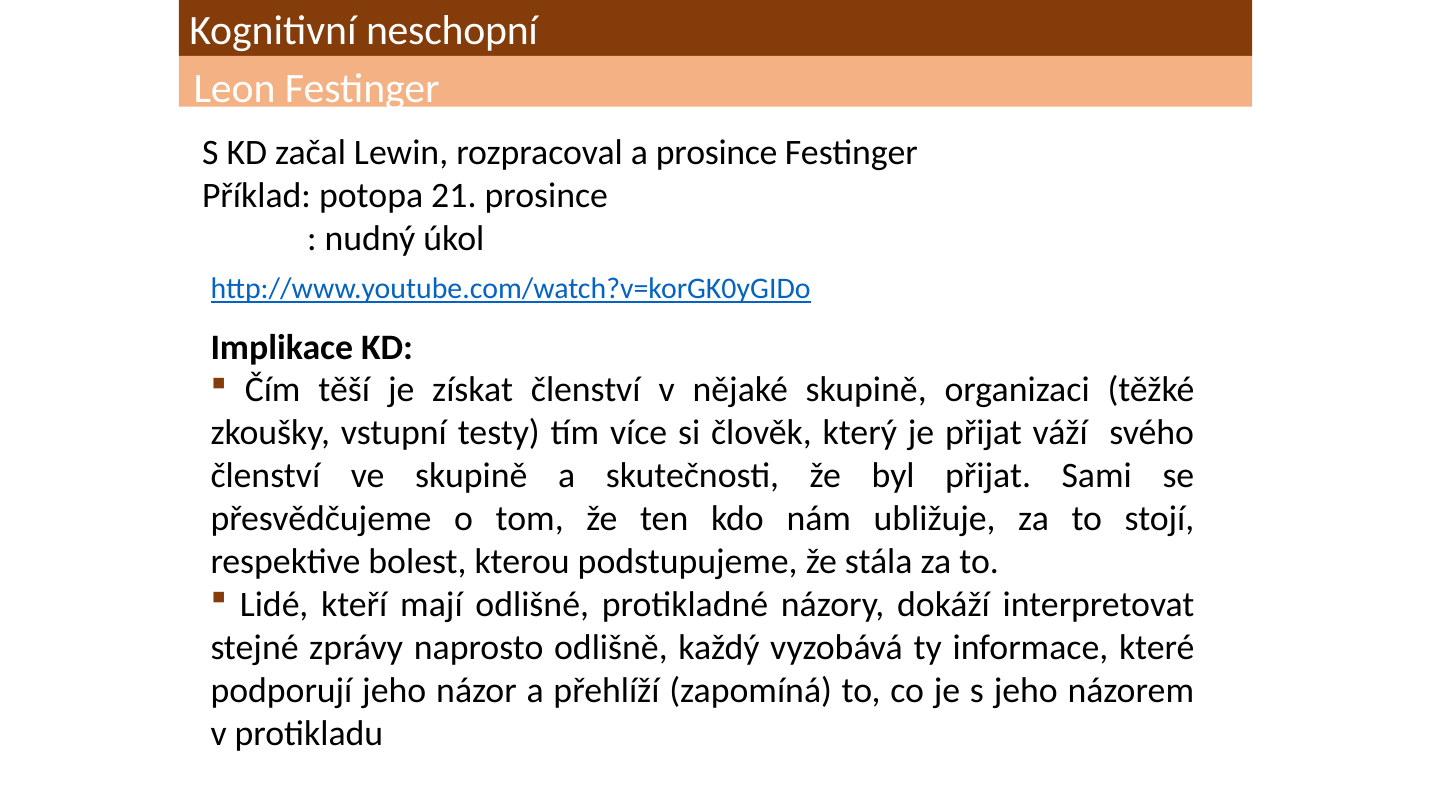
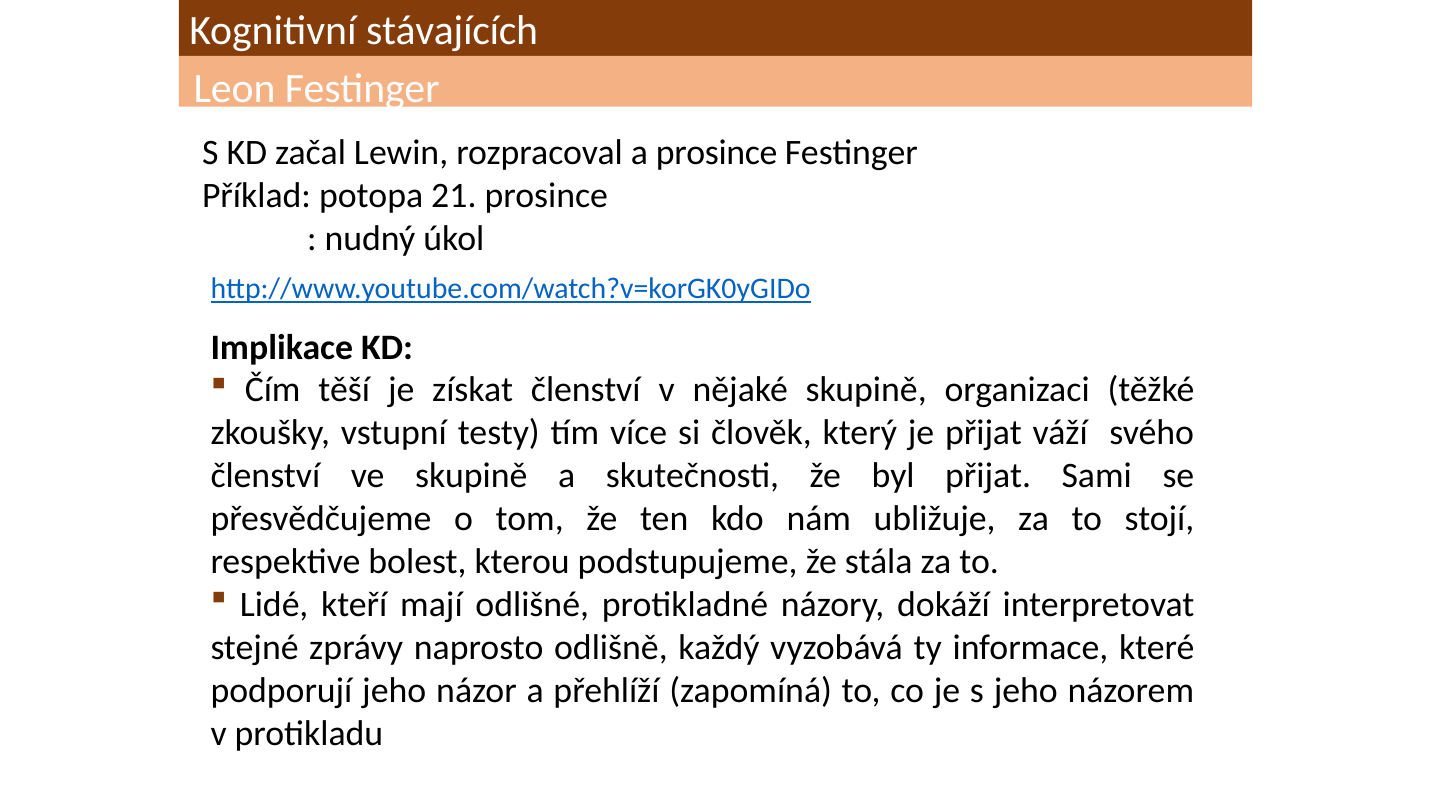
neschopní: neschopní -> stávajících (452, 31)
